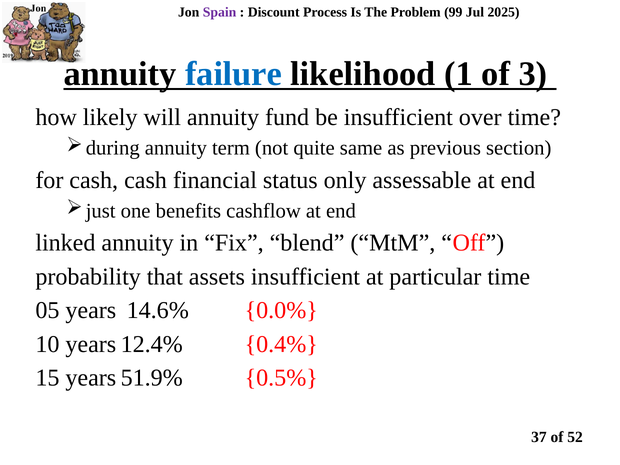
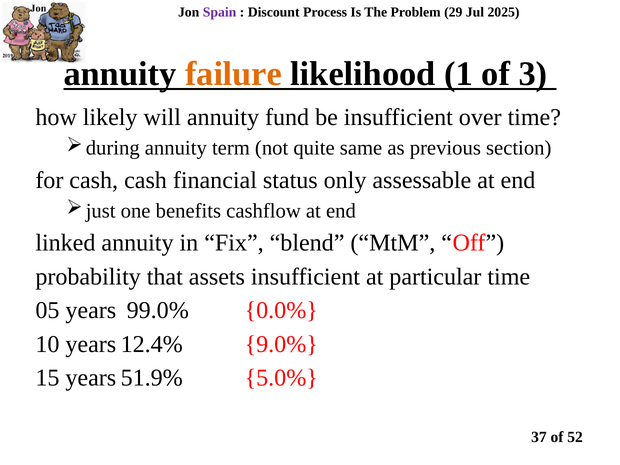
99: 99 -> 29 (453, 12)
failure colour: blue -> orange (233, 74)
14.6%: 14.6% -> 99.0% (158, 310)
0.4%: 0.4% -> 9.0% (281, 344)
0.5%: 0.5% -> 5.0% (281, 378)
